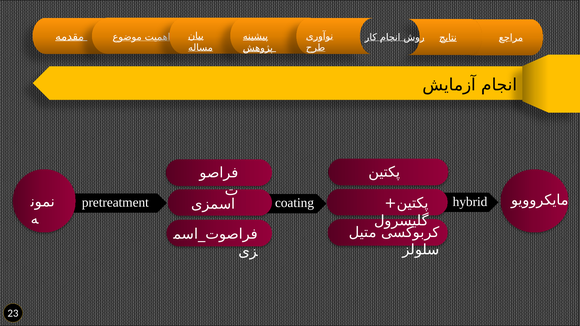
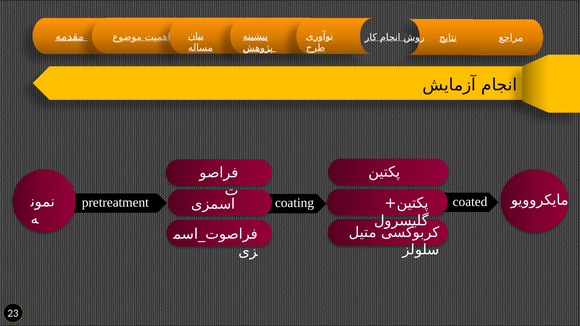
hybrid: hybrid -> coated (470, 202)
